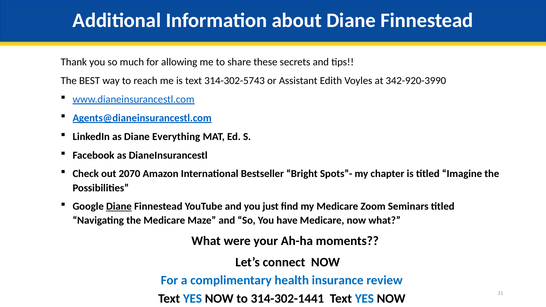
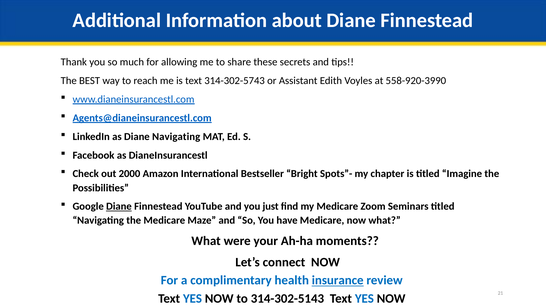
342-920-3990: 342-920-3990 -> 558-920-3990 (416, 81)
Diane Everything: Everything -> Navigating (176, 137)
2070: 2070 -> 2000 (129, 174)
insurance underline: none -> present (338, 281)
314-302-1441: 314-302-1441 -> 314-302-5143 (287, 299)
